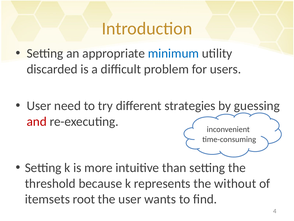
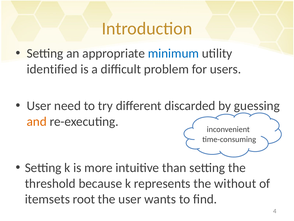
discarded: discarded -> identified (52, 69)
strategies: strategies -> discarded (190, 106)
and colour: red -> orange (37, 121)
